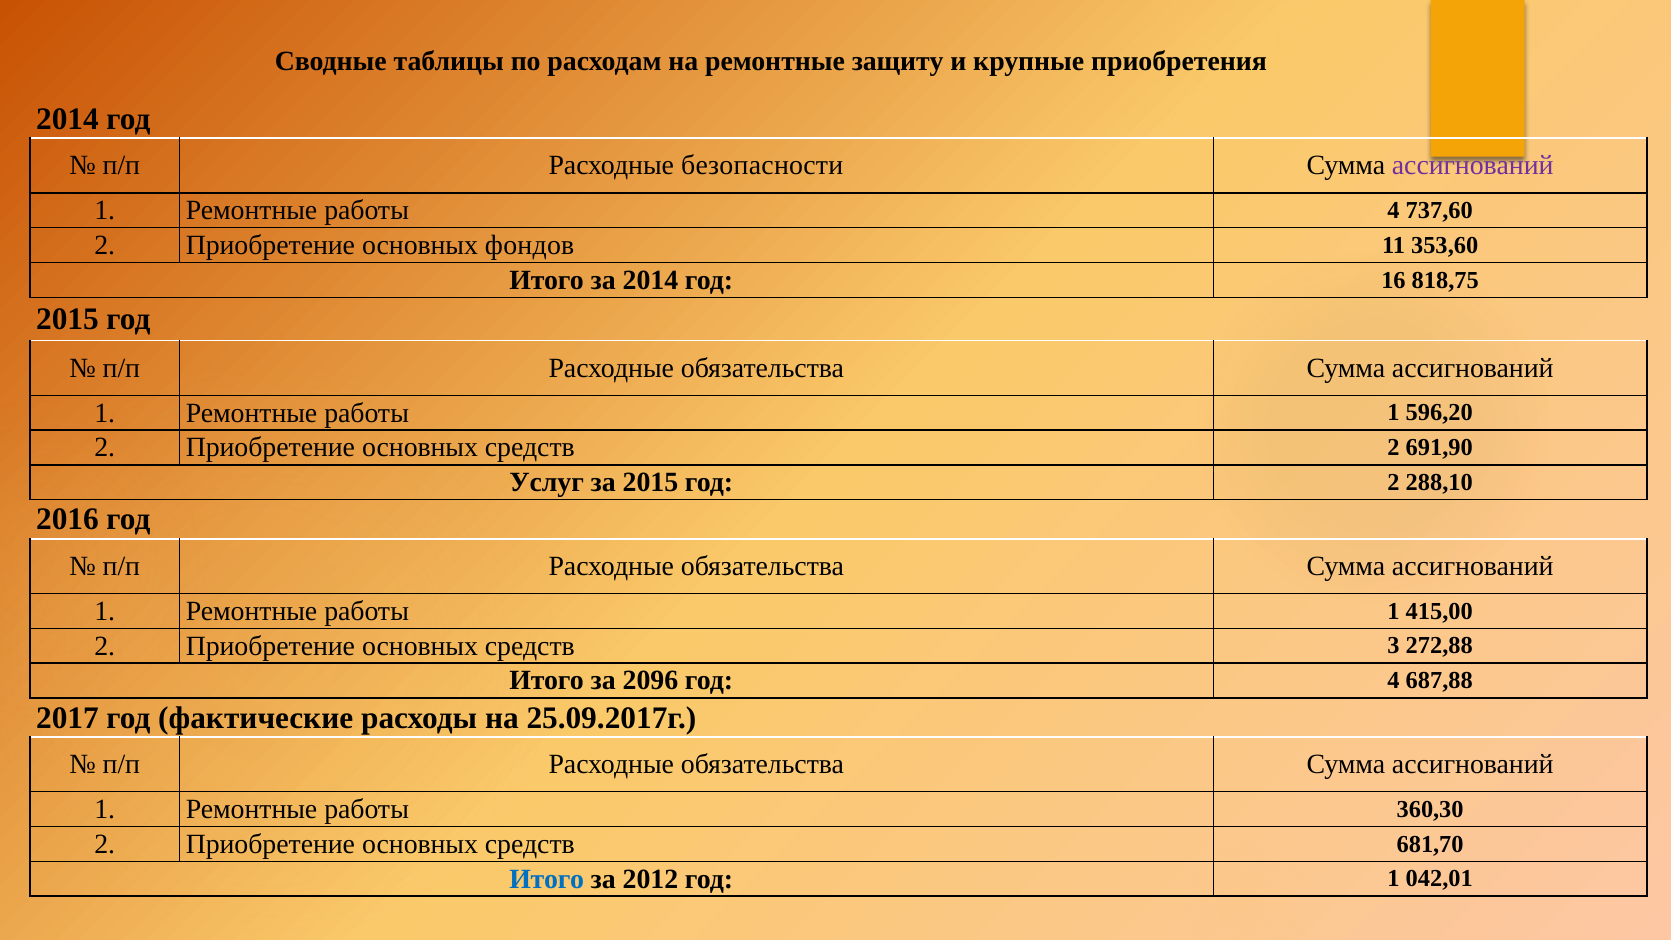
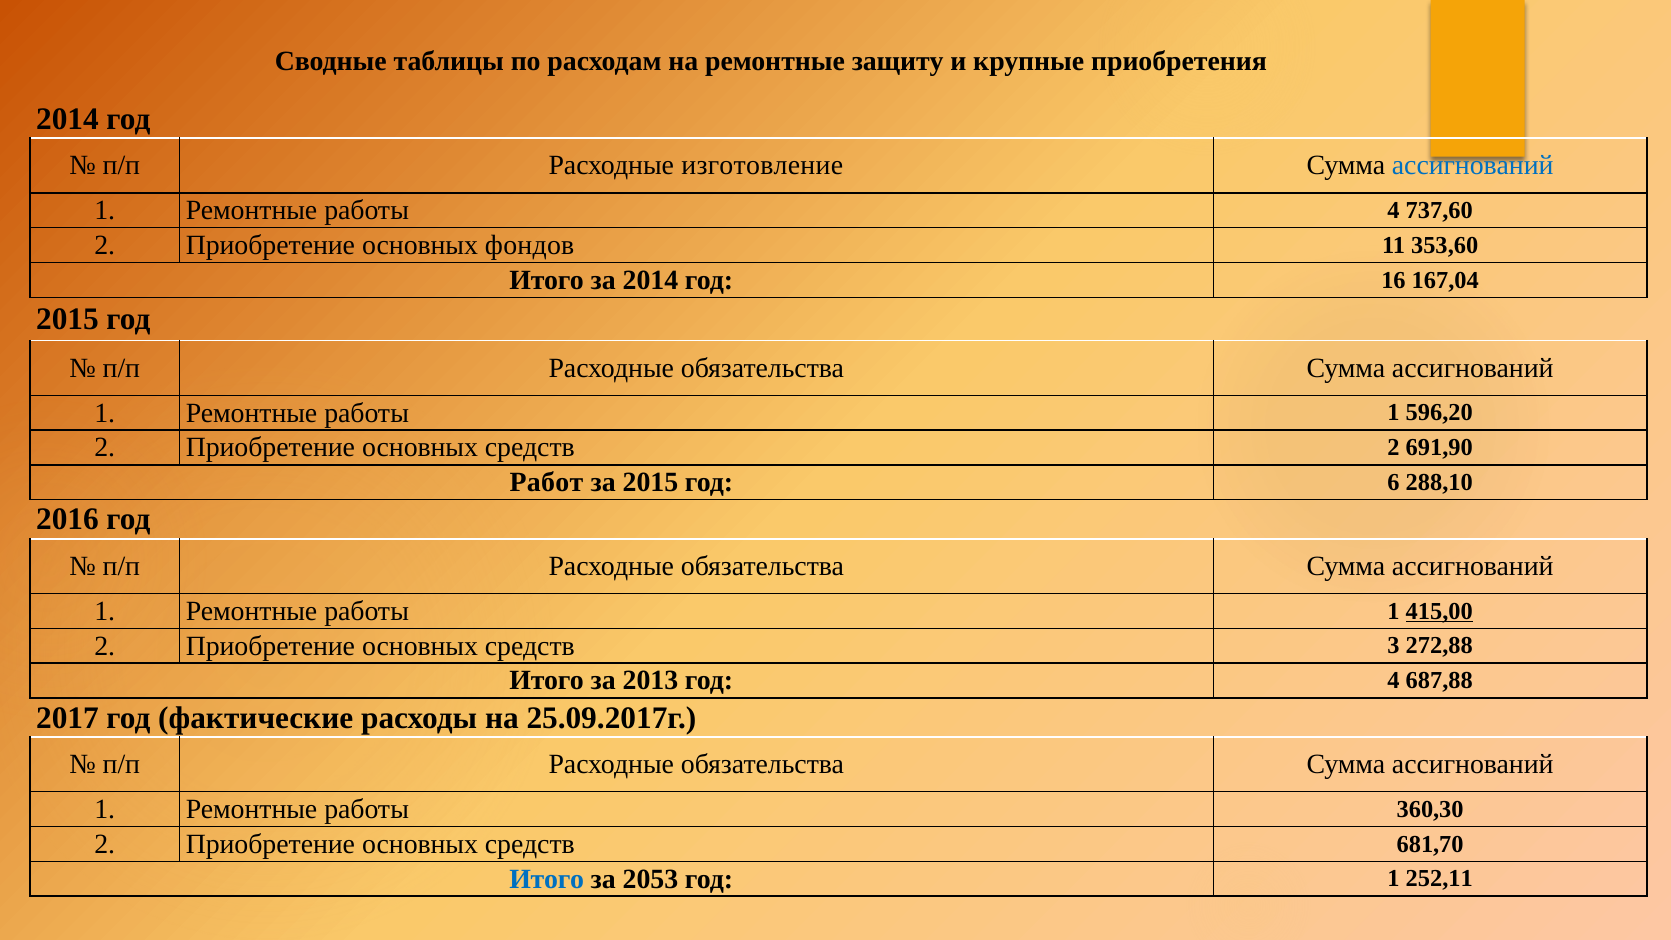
безопасности: безопасности -> изготовление (762, 166)
ассигнований colour: purple -> blue (1473, 166)
818,75: 818,75 -> 167,04 (1445, 280)
Услуг: Услуг -> Работ (546, 482)
год 2: 2 -> 6 (1394, 482)
415,00 underline: none -> present (1439, 611)
2096: 2096 -> 2013 (650, 681)
2012: 2012 -> 2053 (650, 879)
042,01: 042,01 -> 252,11 (1439, 879)
